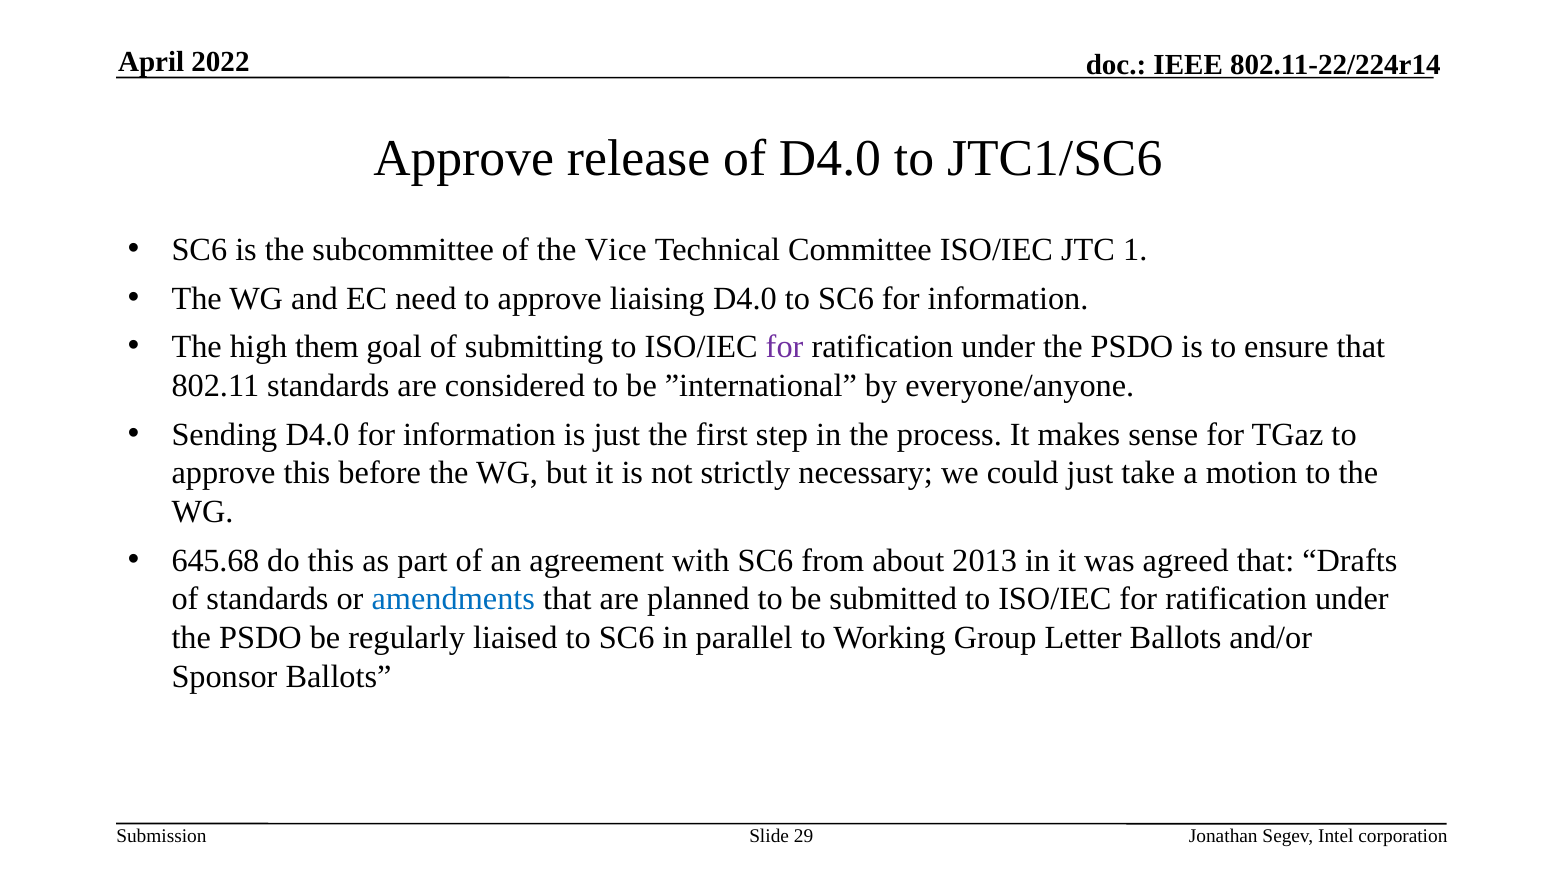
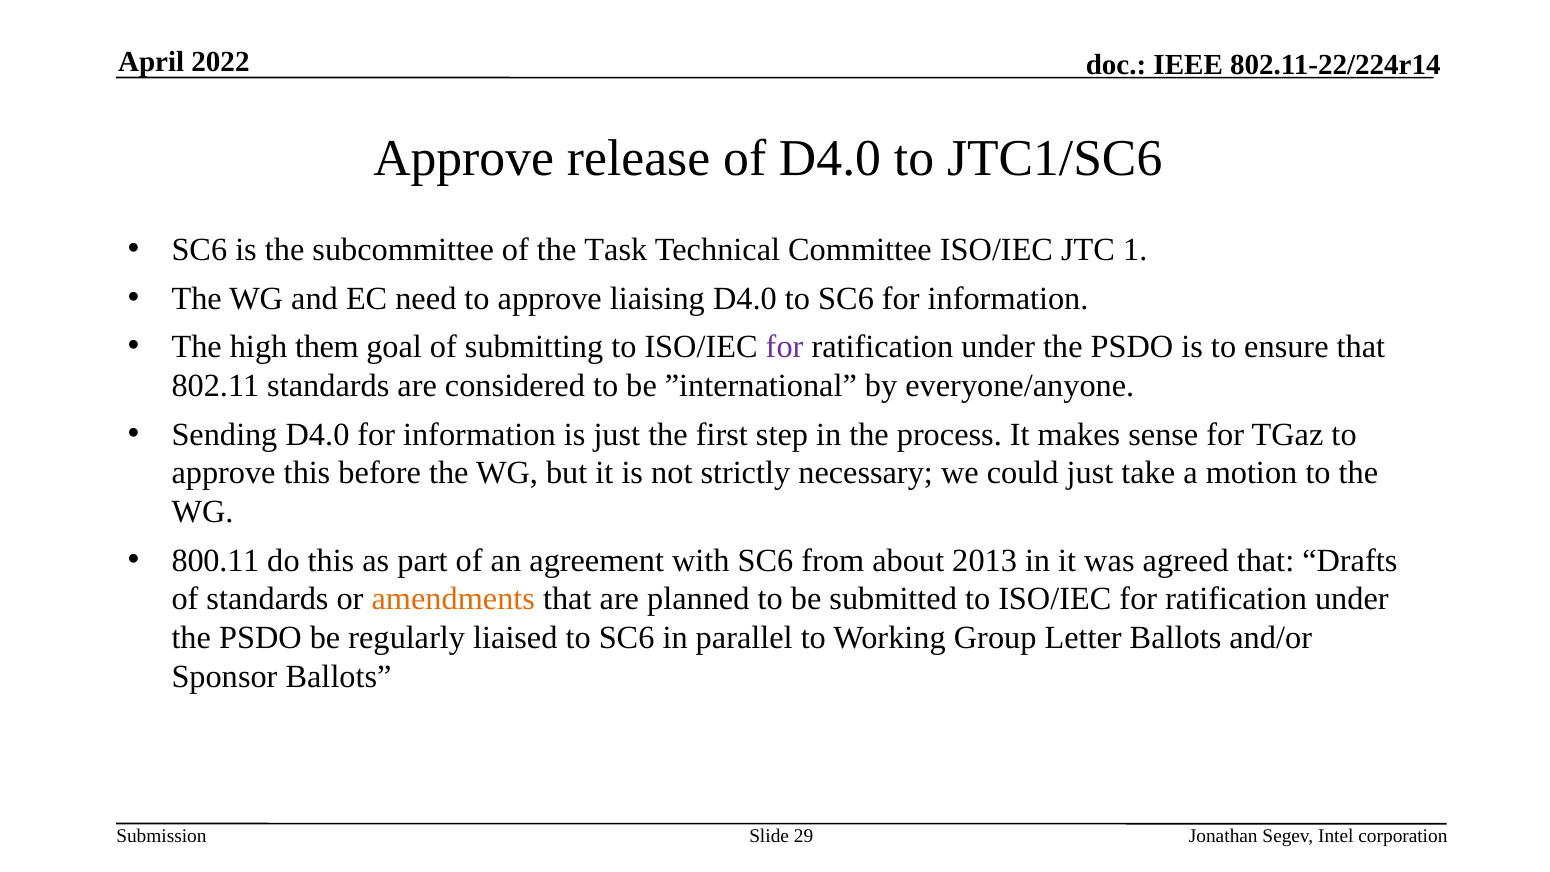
Vice: Vice -> Task (616, 250)
645.68: 645.68 -> 800.11 (215, 560)
amendments colour: blue -> orange (453, 599)
